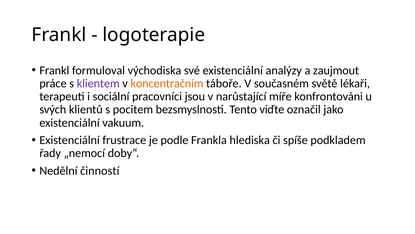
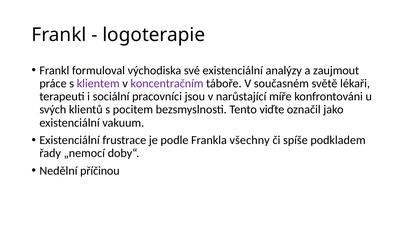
koncentračním colour: orange -> purple (167, 83)
hlediska: hlediska -> všechny (250, 140)
činností: činností -> příčinou (100, 170)
